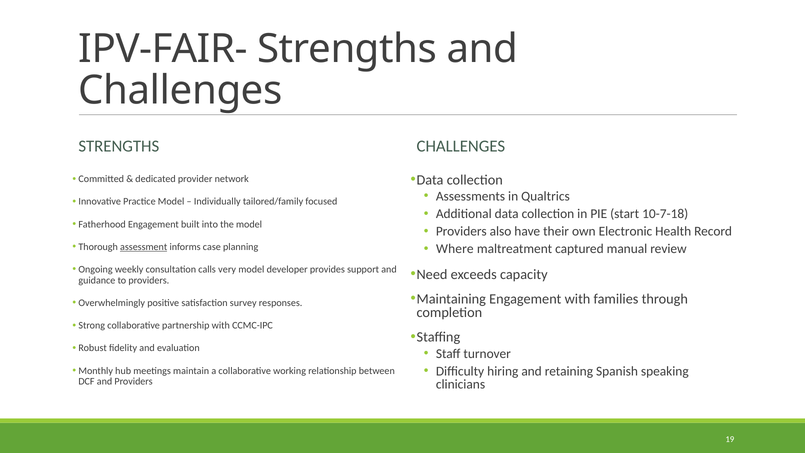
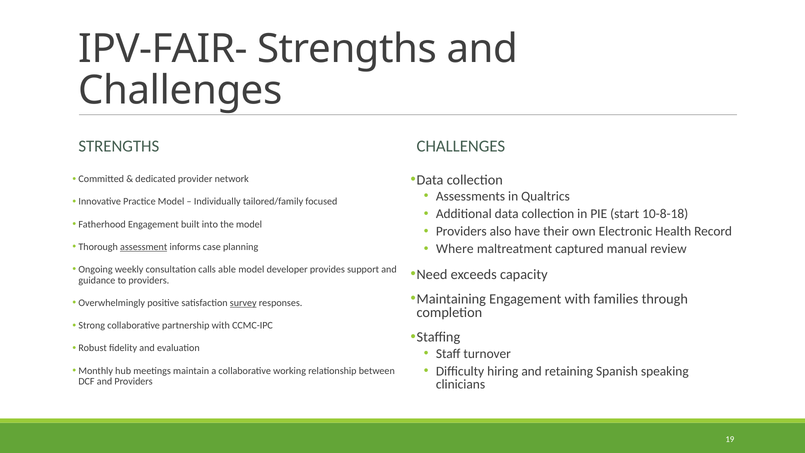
10-7-18: 10-7-18 -> 10-8-18 (665, 214)
very: very -> able (227, 269)
survey underline: none -> present (243, 303)
